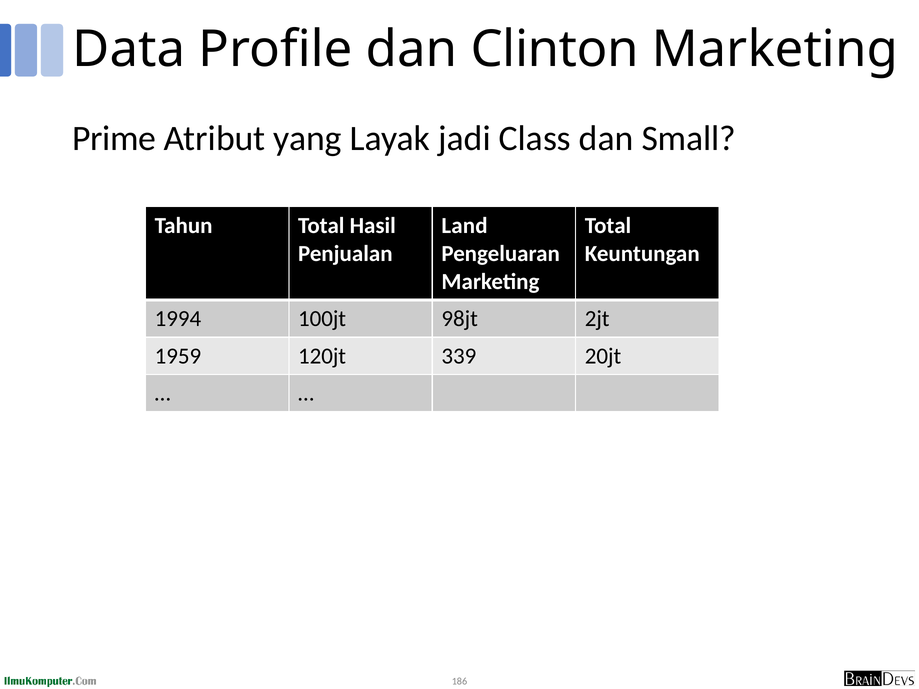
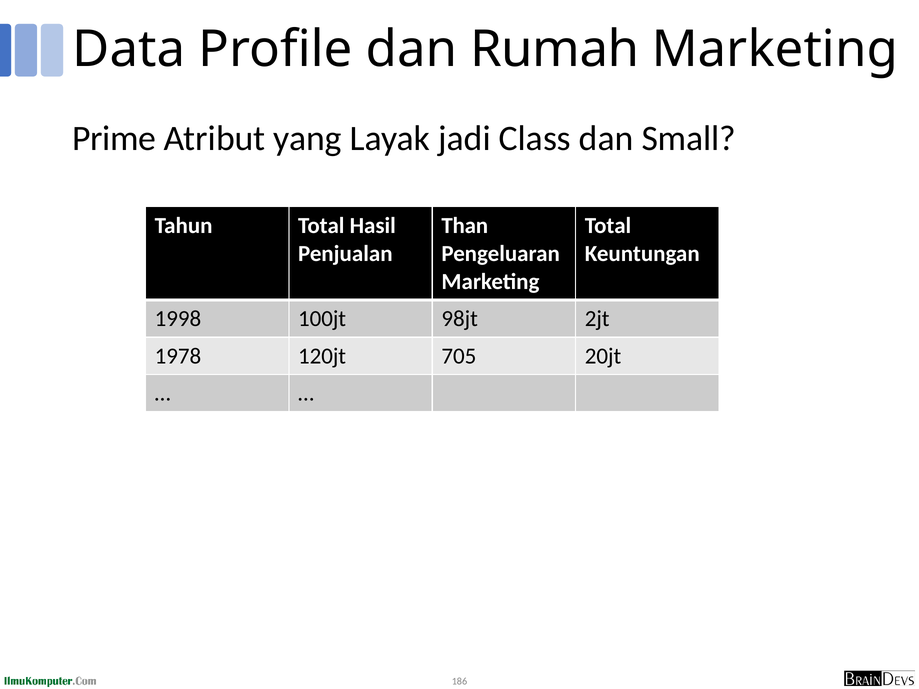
Clinton: Clinton -> Rumah (555, 49)
Land: Land -> Than (465, 226)
1994: 1994 -> 1998 (178, 319)
1959: 1959 -> 1978 (178, 356)
339: 339 -> 705 (459, 356)
